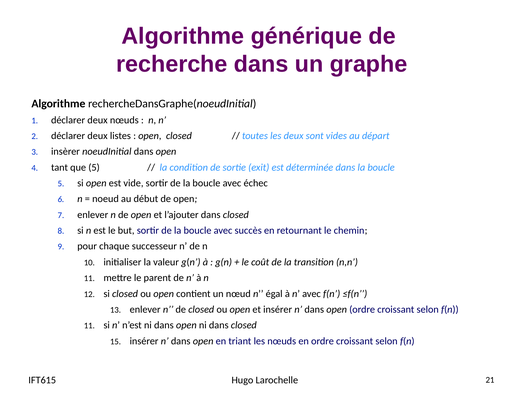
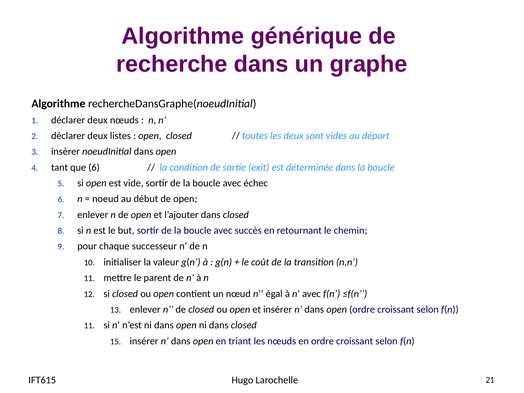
que 5: 5 -> 6 (94, 167)
